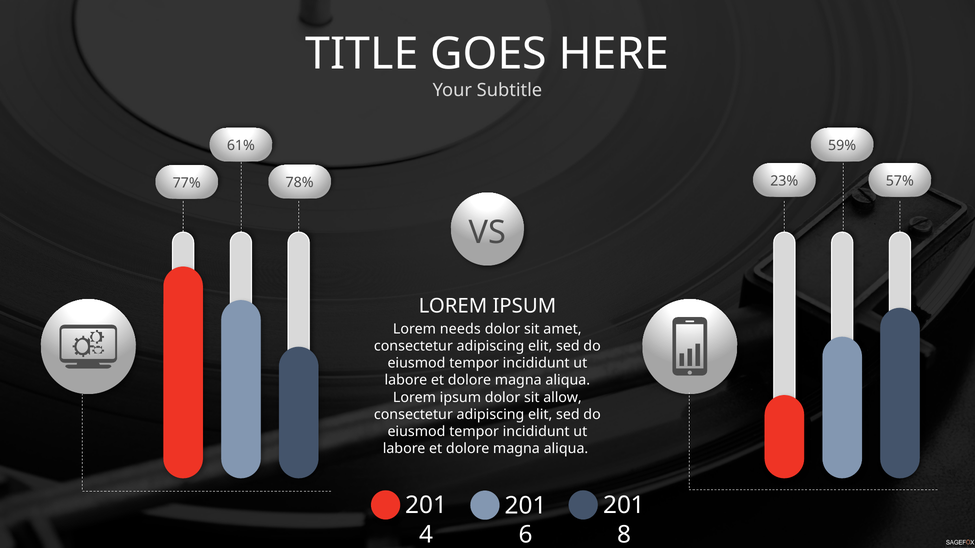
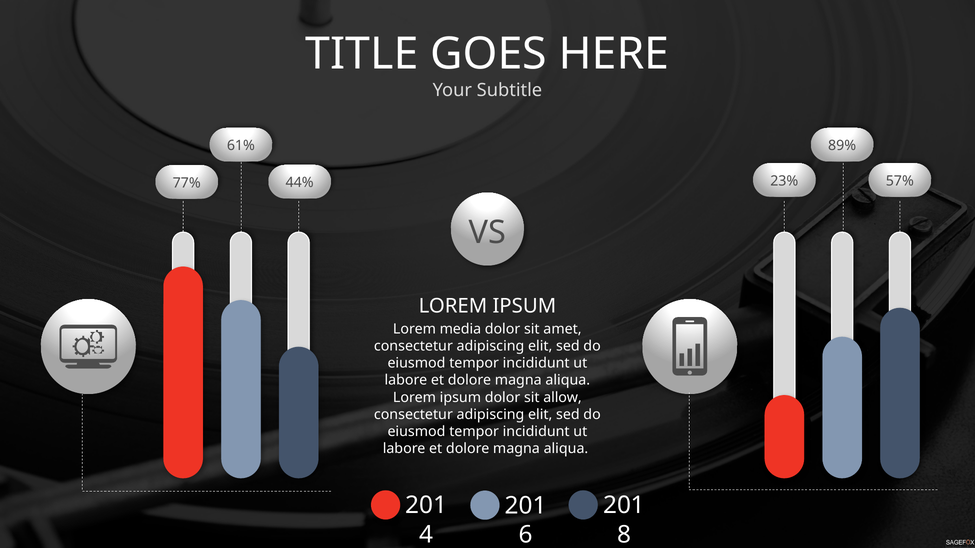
59%: 59% -> 89% (842, 146)
78%: 78% -> 44% (300, 183)
needs: needs -> media (460, 329)
